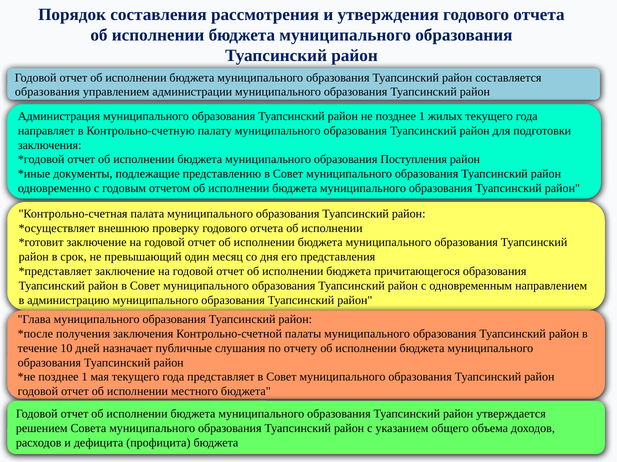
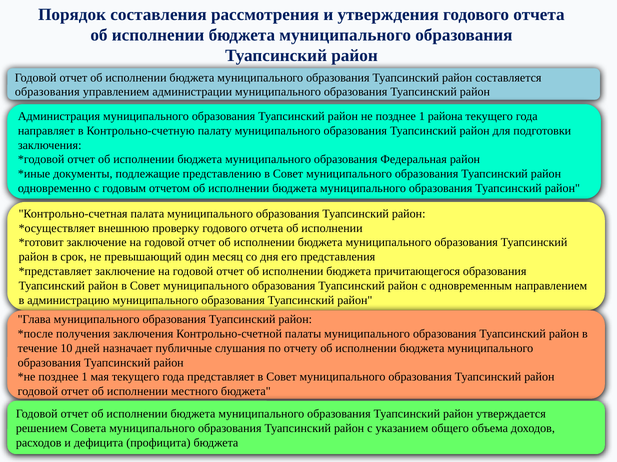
жилых: жилых -> района (445, 116)
Поступления: Поступления -> Федеральная (414, 160)
